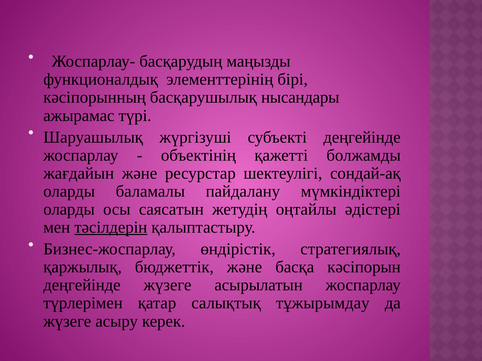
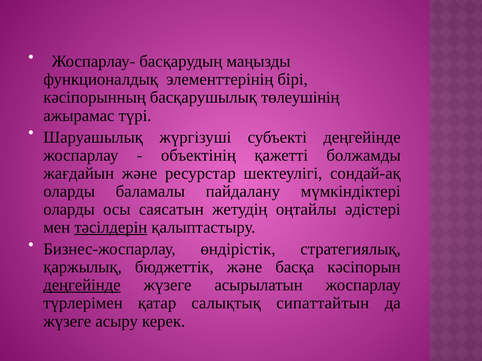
нысандары: нысандары -> төлеушінің (300, 98)
деңгейінде underline: none -> present (82, 285)
тұжырымдау: тұжырымдау -> сипаттайтын (323, 304)
